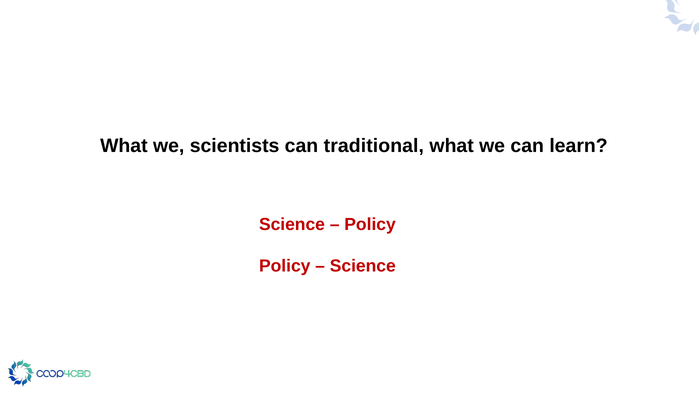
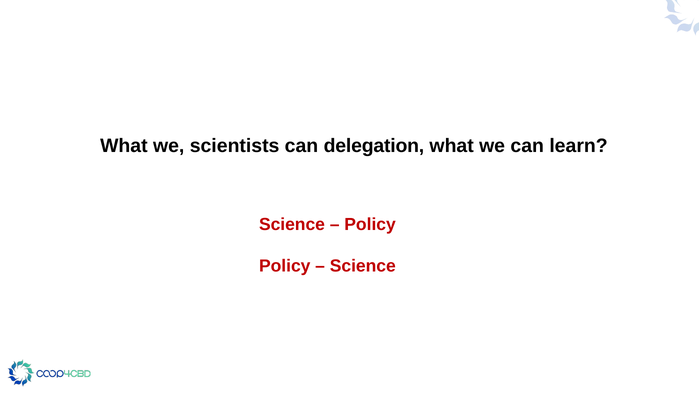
traditional: traditional -> delegation (374, 146)
